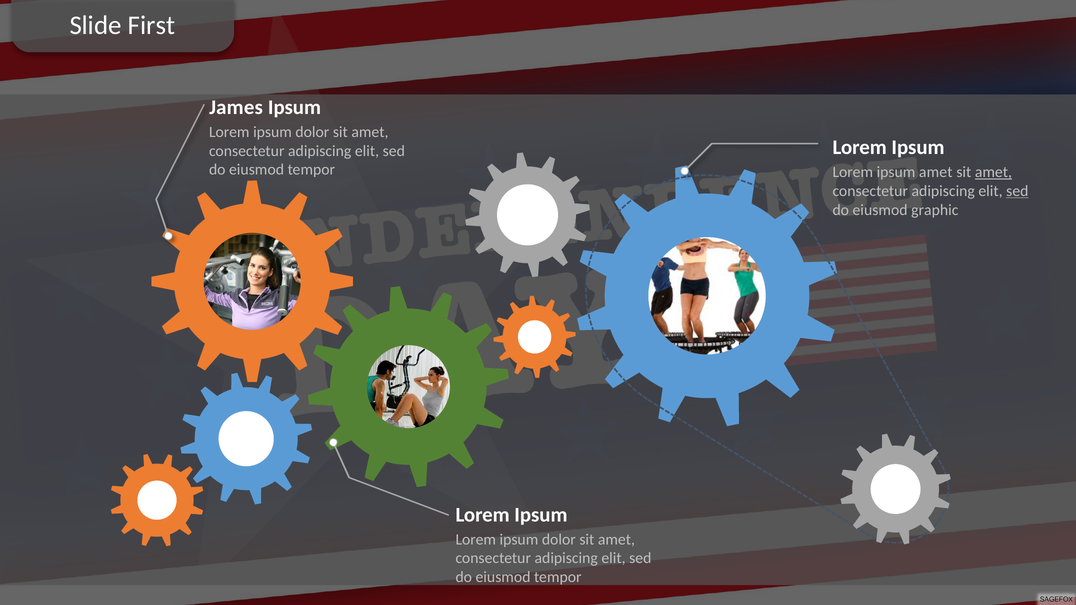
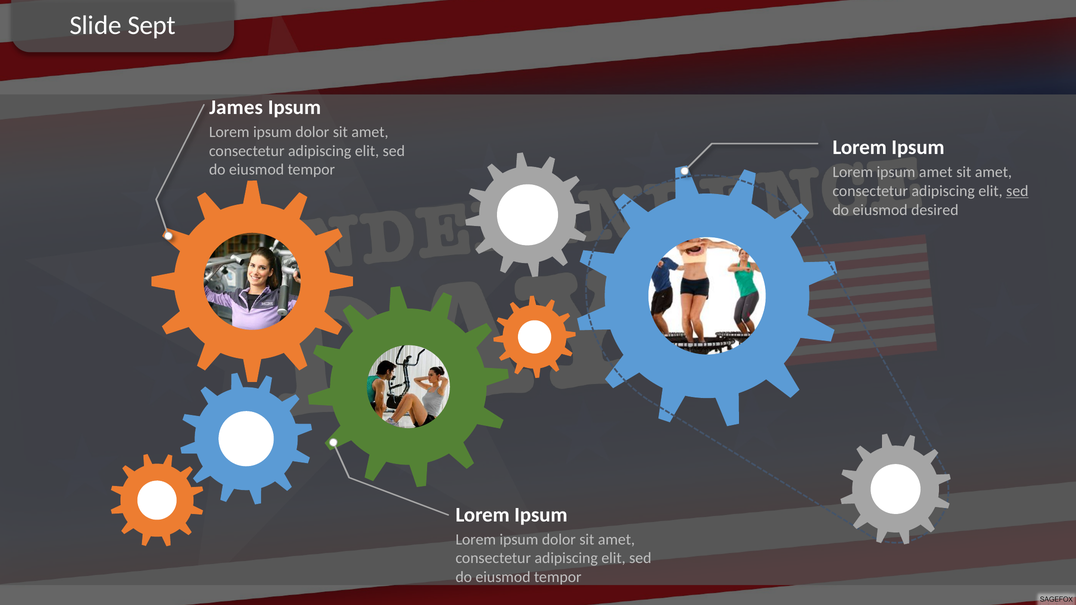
First: First -> Sept (152, 25)
amet underline: present -> none (993, 172)
graphic: graphic -> desired (935, 210)
